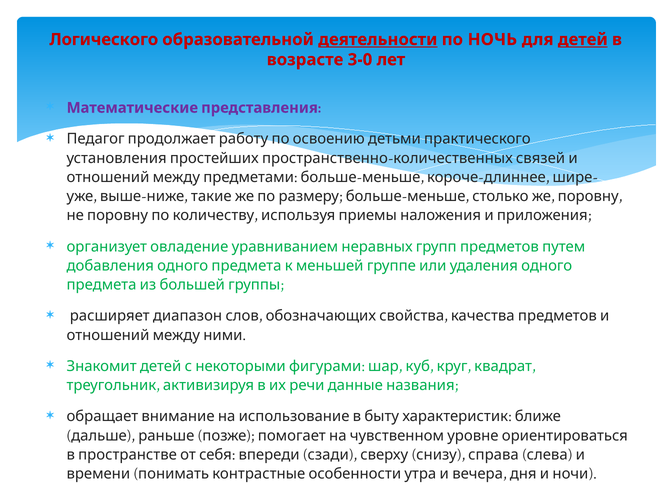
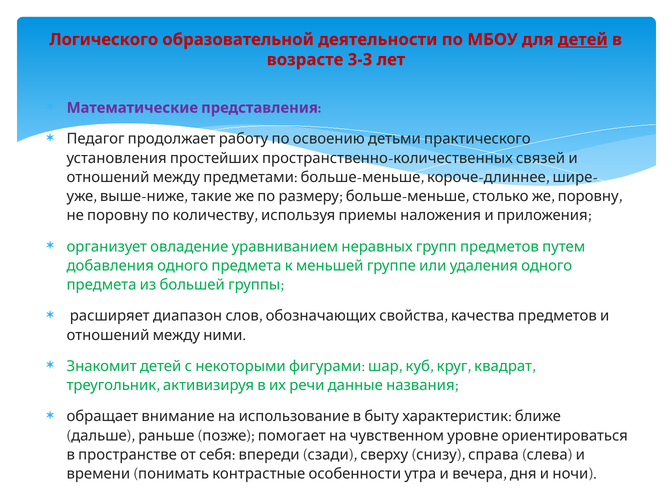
деятельности underline: present -> none (378, 40)
НОЧЬ: НОЧЬ -> МБОУ (492, 40)
3-0: 3-0 -> 3-3 (360, 60)
